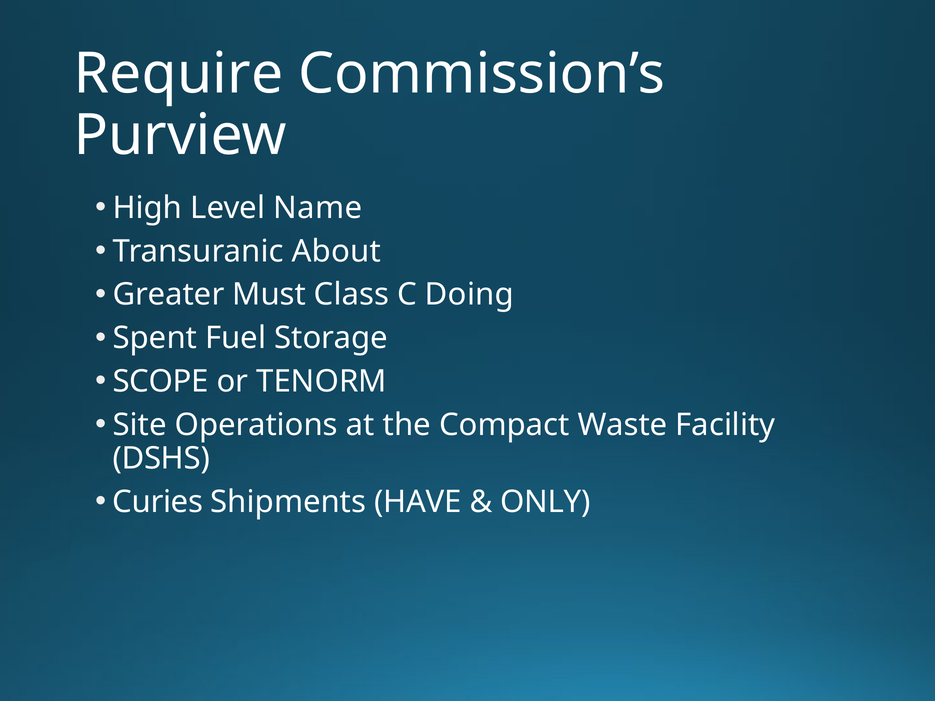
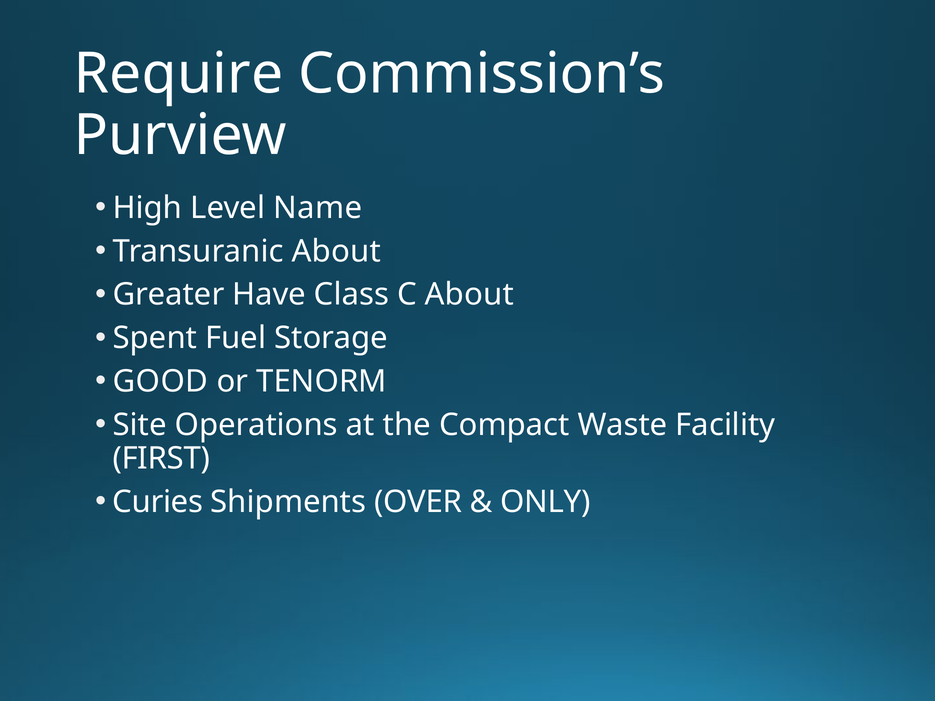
Must: Must -> Have (269, 295)
C Doing: Doing -> About (470, 295)
SCOPE: SCOPE -> GOOD (160, 382)
DSHS: DSHS -> FIRST (161, 459)
HAVE: HAVE -> OVER (418, 502)
